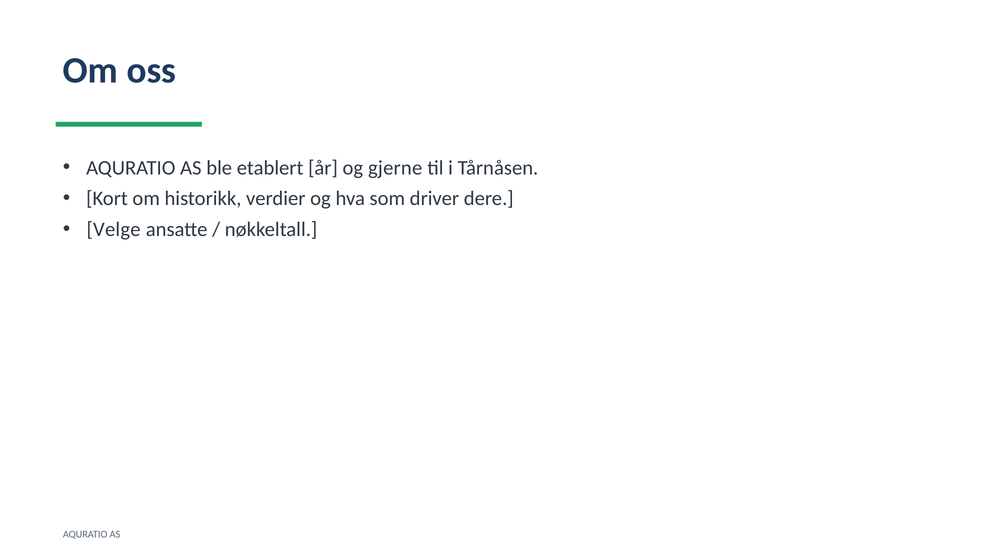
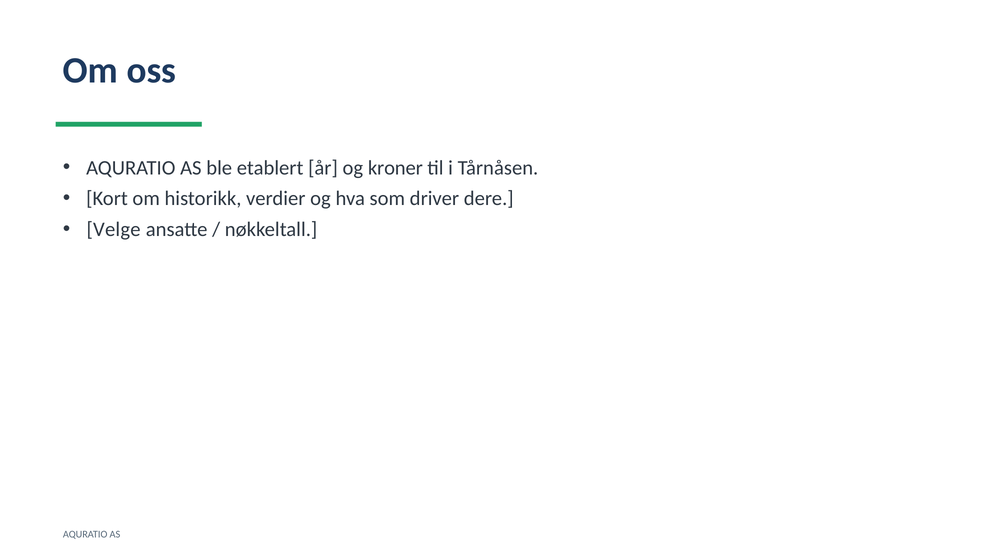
gjerne: gjerne -> kroner (395, 168)
